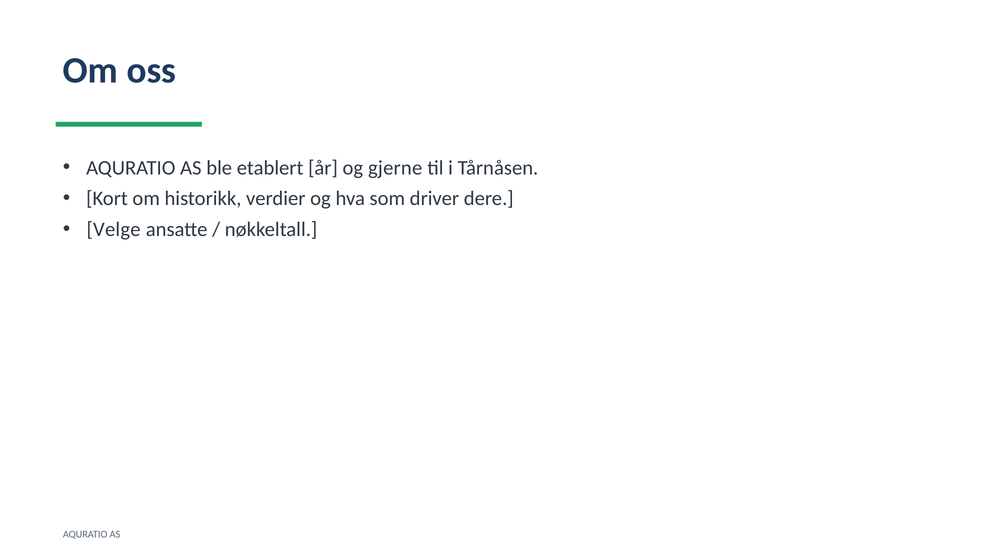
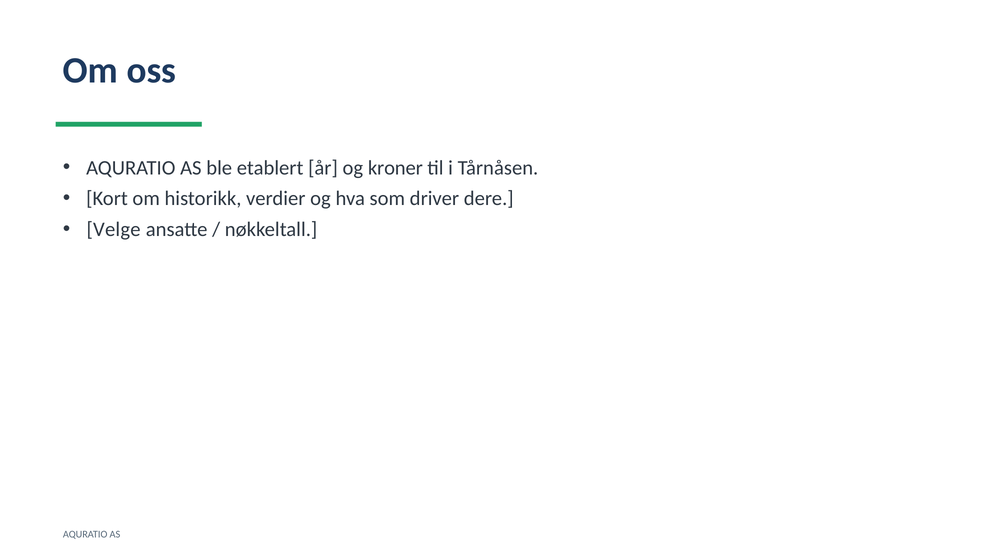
gjerne: gjerne -> kroner (395, 168)
